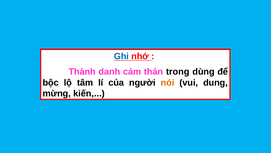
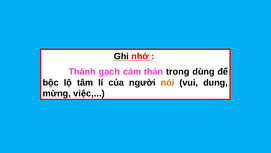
Ghi colour: blue -> black (121, 56)
danh: danh -> gạch (109, 72)
kiến: kiến -> việc (89, 93)
